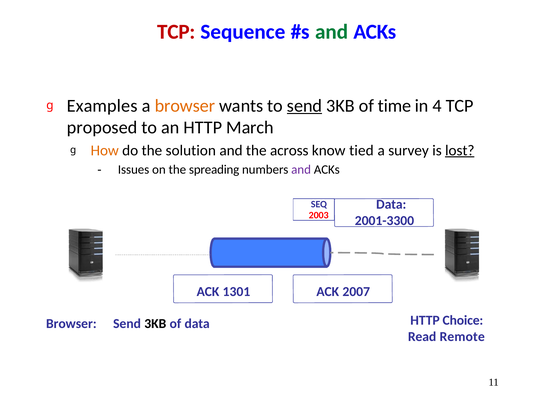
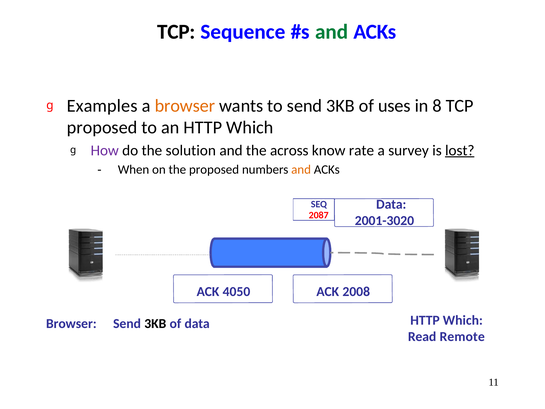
TCP colour: red -> black (176, 32)
send underline: present -> none (305, 106)
time: time -> uses (394, 106)
4: 4 -> 8 (437, 106)
an HTTP March: March -> Which (250, 128)
How colour: orange -> purple (105, 150)
tied: tied -> rate (361, 150)
Issues: Issues -> When (134, 170)
the spreading: spreading -> proposed (214, 170)
and colour: purple -> orange (301, 170)
2003: 2003 -> 2087 (319, 215)
2001-3300: 2001-3300 -> 2001-3020 (384, 221)
1301: 1301 -> 4050 (236, 292)
2007: 2007 -> 2008 (356, 292)
data HTTP Choice: Choice -> Which (463, 320)
